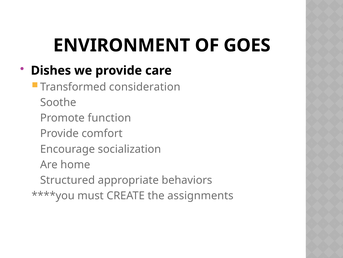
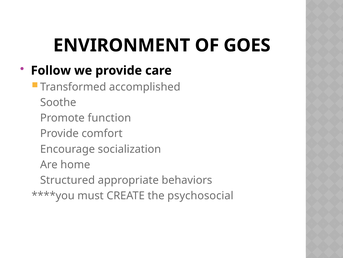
Dishes: Dishes -> Follow (51, 70)
consideration: consideration -> accomplished (145, 87)
assignments: assignments -> psychosocial (200, 195)
